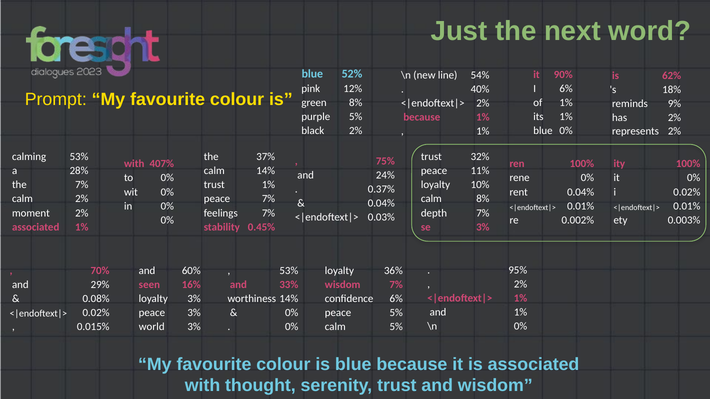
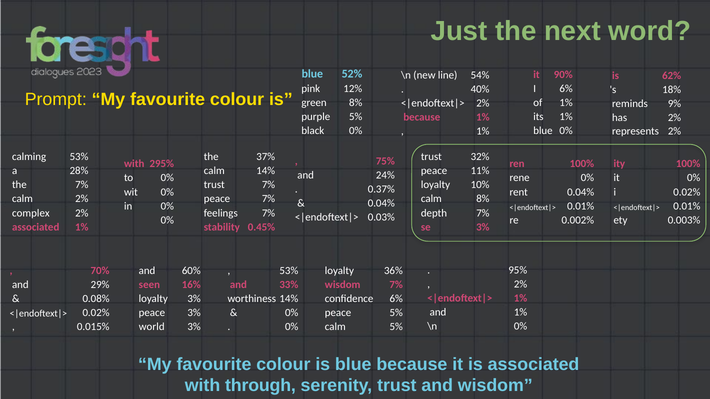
black 2%: 2% -> 0% (356, 131)
407%: 407% -> 295% (162, 164)
trust 1%: 1% -> 7% (268, 185)
moment: moment -> complex (31, 213)
thought: thought -> through (260, 386)
